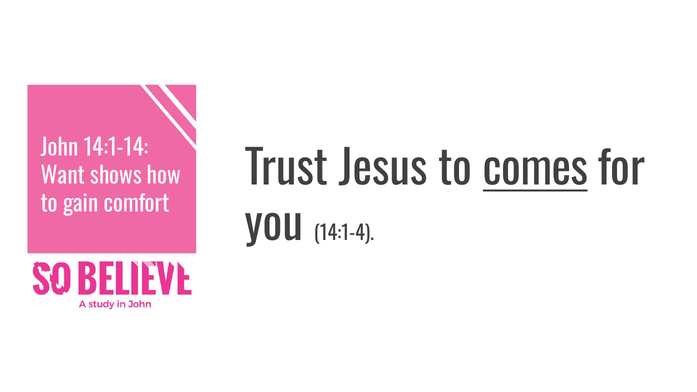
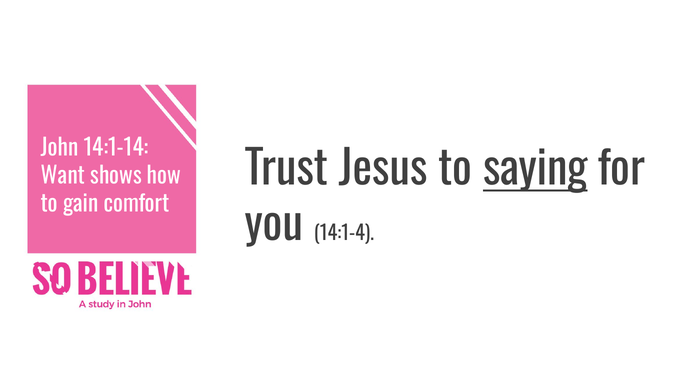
comes: comes -> saying (535, 169)
